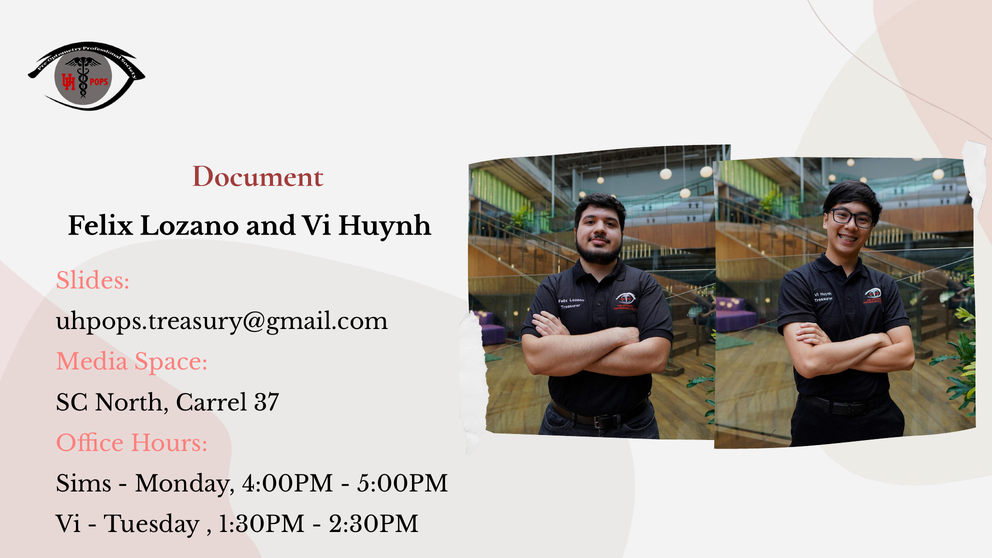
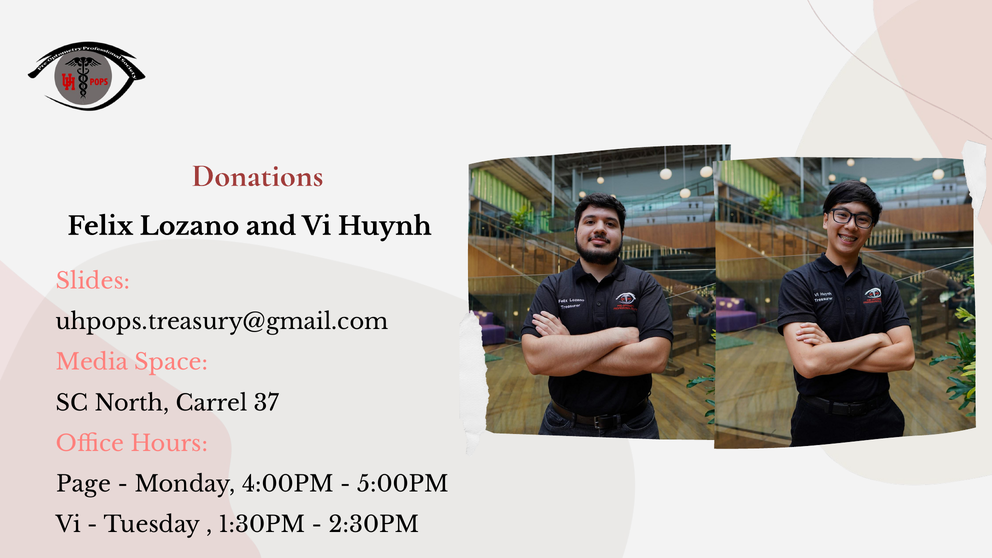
Document: Document -> Donations (258, 175)
Sims: Sims -> Page (84, 484)
